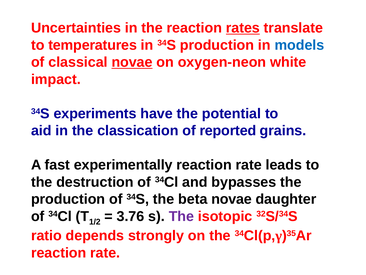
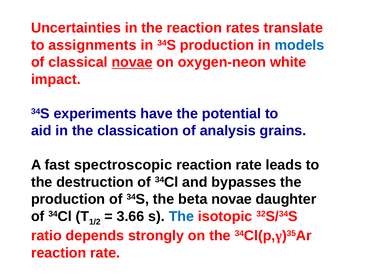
rates underline: present -> none (243, 28)
temperatures: temperatures -> assignments (92, 45)
reported: reported -> analysis (228, 130)
experimentally: experimentally -> spectroscopic (123, 165)
3.76: 3.76 -> 3.66 (130, 216)
The colour: purple -> blue (181, 216)
